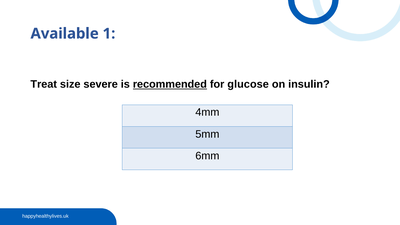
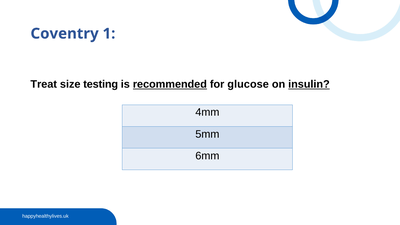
Available: Available -> Coventry (65, 34)
severe: severe -> testing (101, 84)
insulin underline: none -> present (309, 84)
